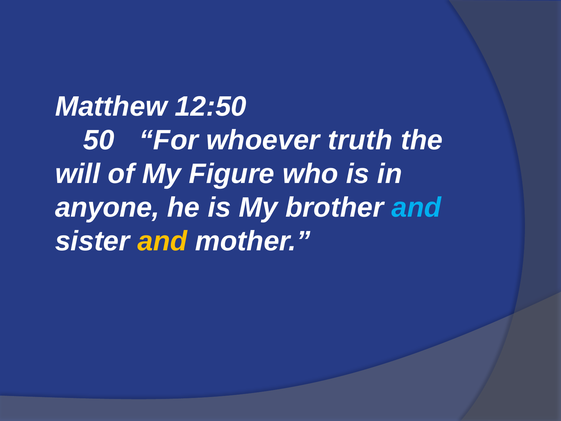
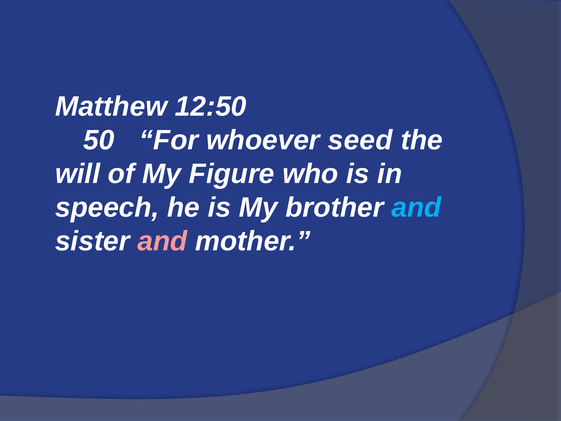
truth: truth -> seed (360, 140)
anyone: anyone -> speech (107, 208)
and colour: yellow -> pink (163, 241)
